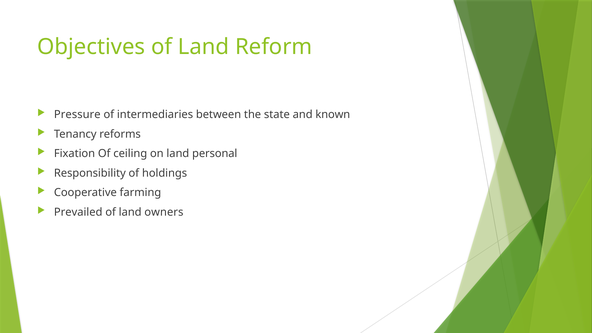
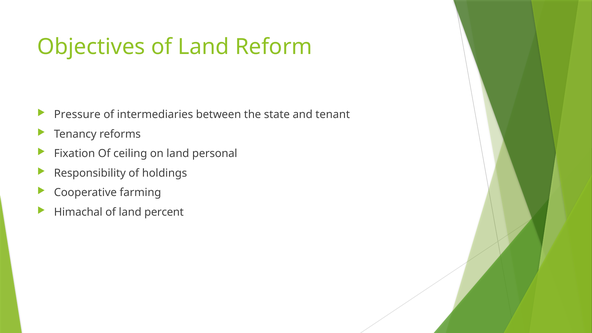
known: known -> tenant (333, 115)
Prevailed: Prevailed -> Himachal (78, 212)
owners: owners -> percent (164, 212)
